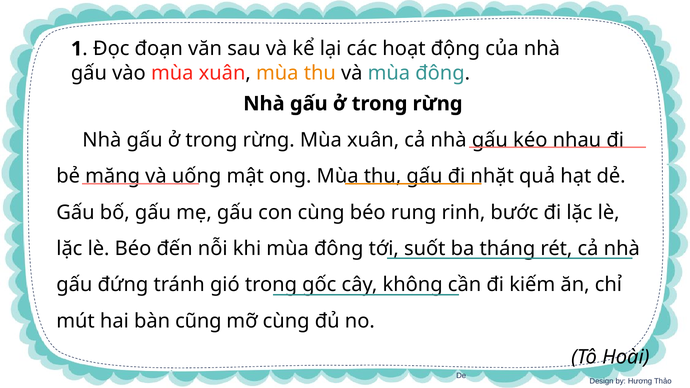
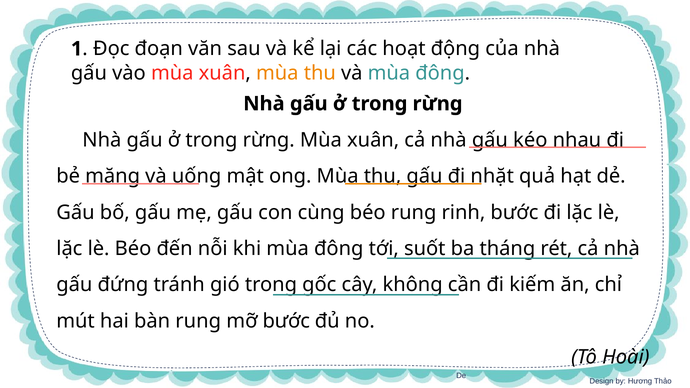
bàn cũng: cũng -> rung (198, 321)
mỡ cùng: cùng -> bước (286, 321)
